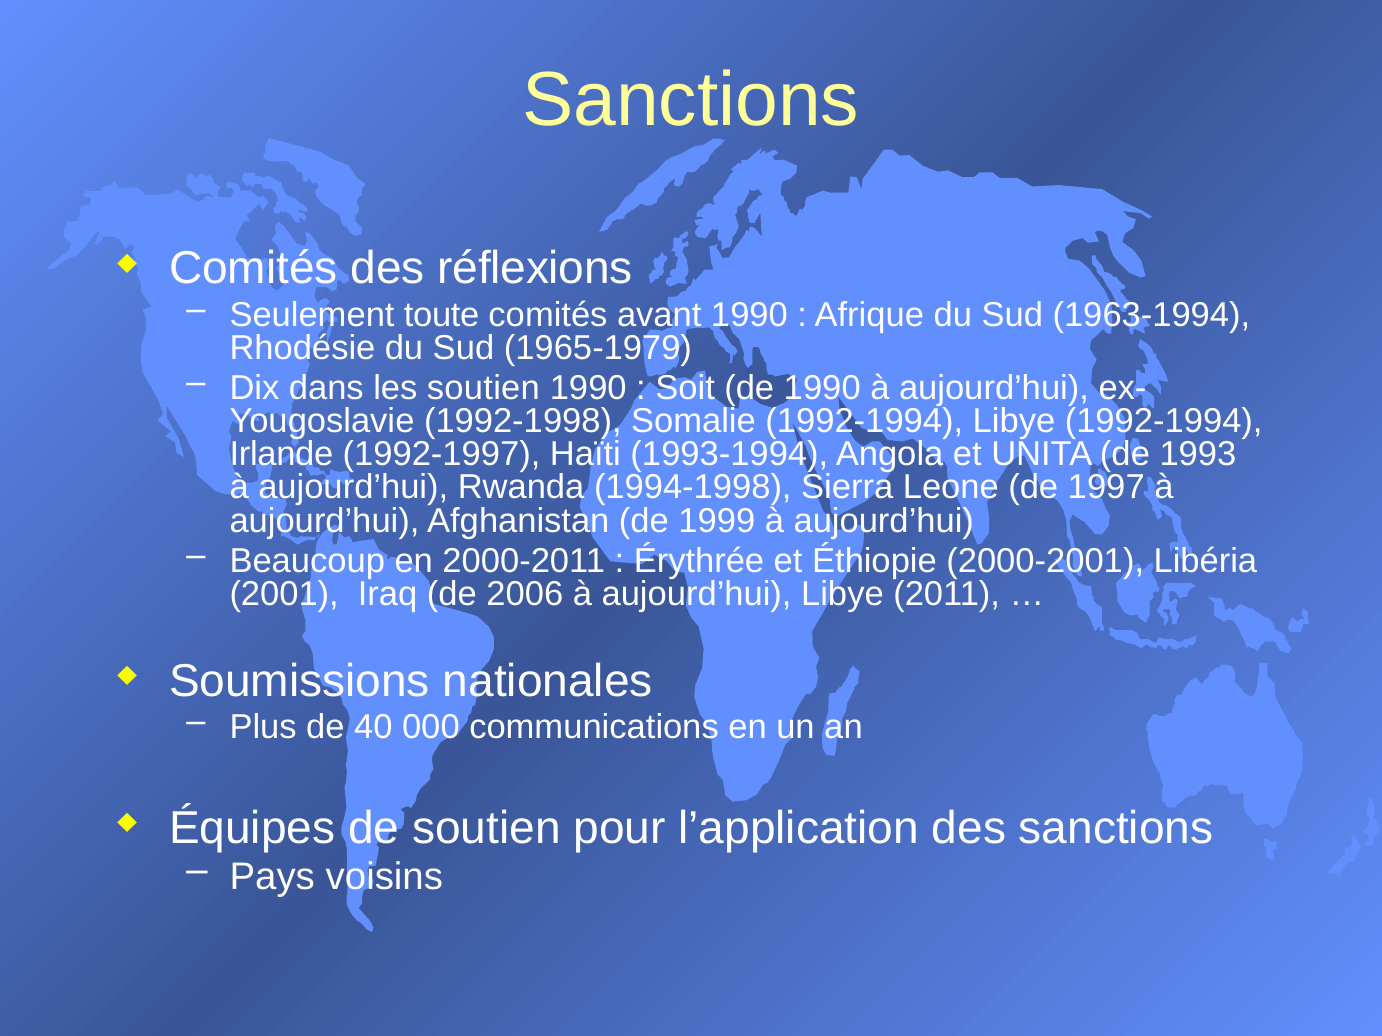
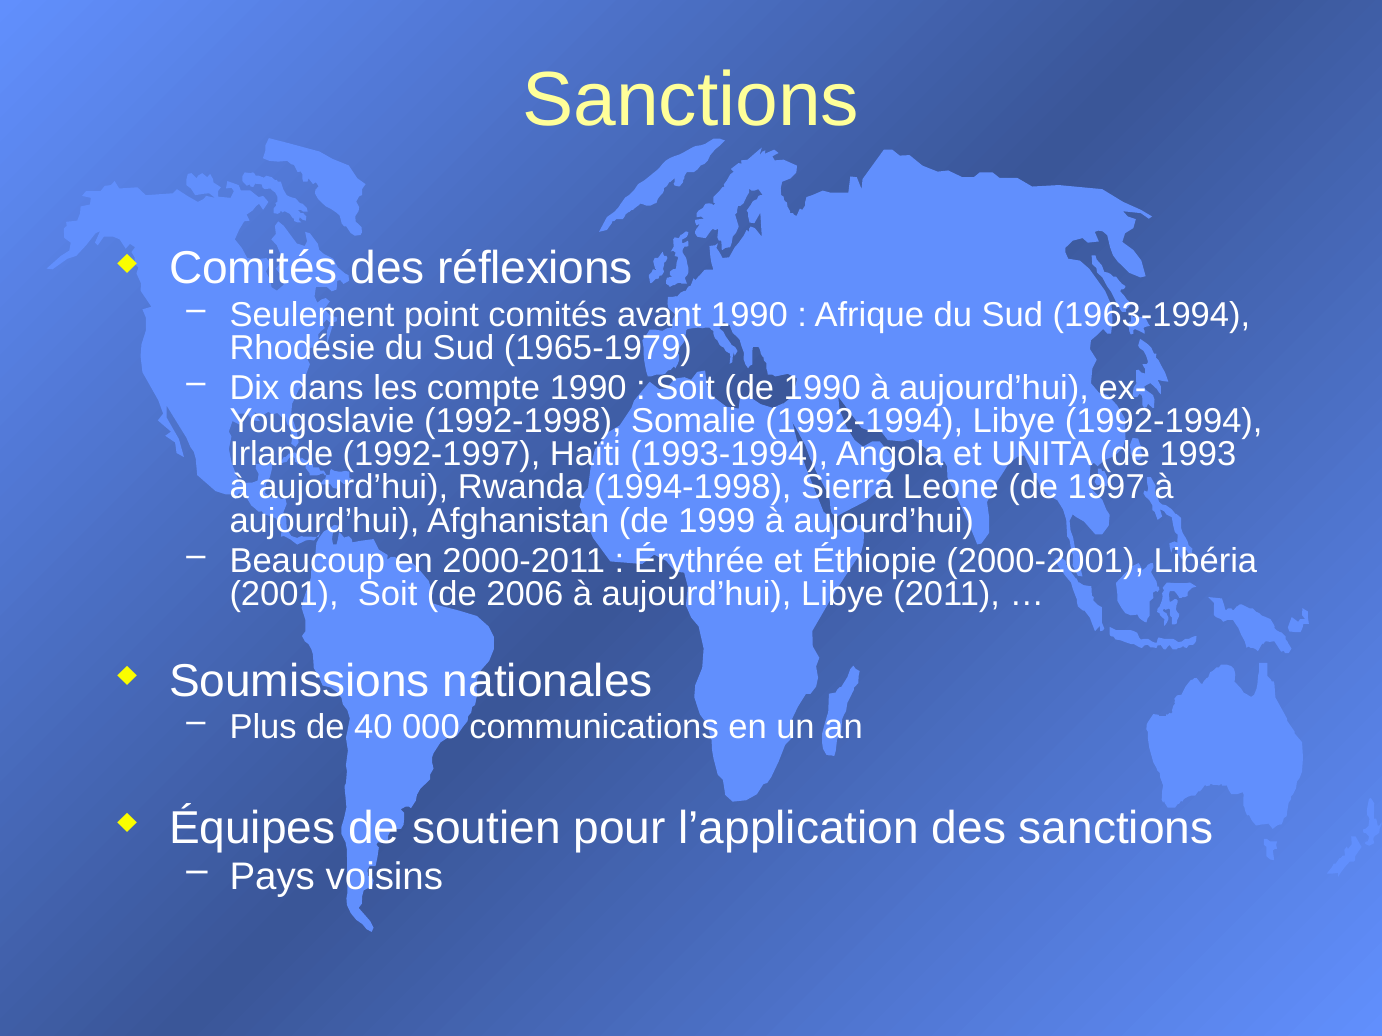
toute: toute -> point (442, 315)
les soutien: soutien -> compte (484, 388)
2001 Iraq: Iraq -> Soit (388, 594)
